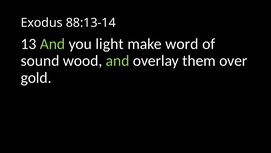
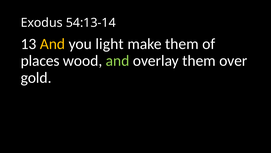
88:13-14: 88:13-14 -> 54:13-14 (91, 23)
And colour: light green -> yellow (52, 44)
make word: word -> them (182, 44)
sound: sound -> places (40, 61)
